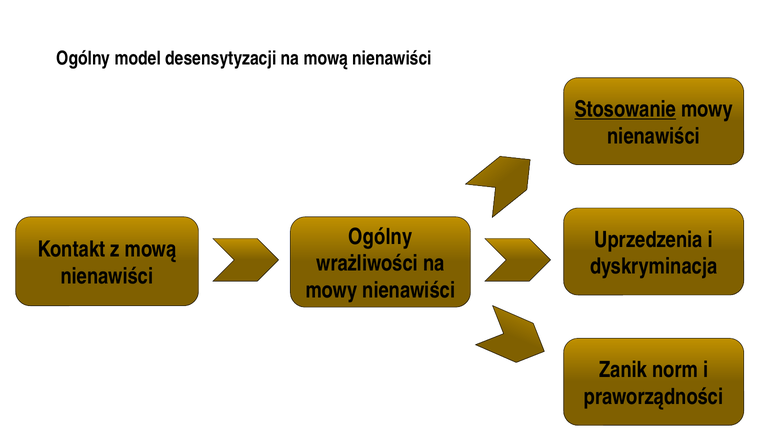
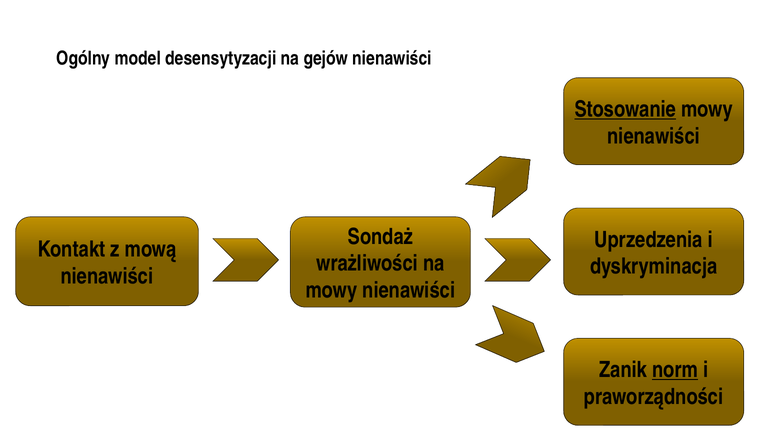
na mową: mową -> gejów (326, 59)
Ogólny: Ogólny -> Sondaż (380, 237)
norm underline: none -> present (675, 370)
